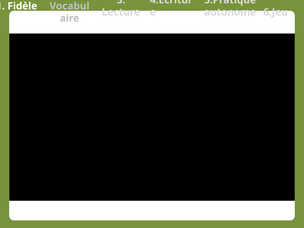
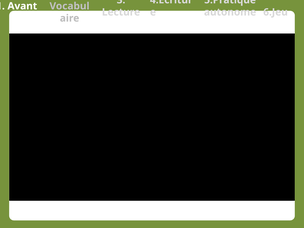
Fidèle: Fidèle -> Avant (22, 6)
